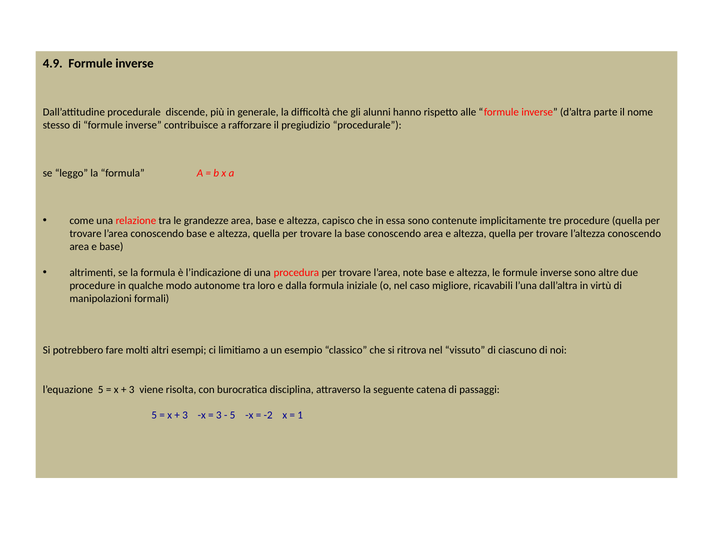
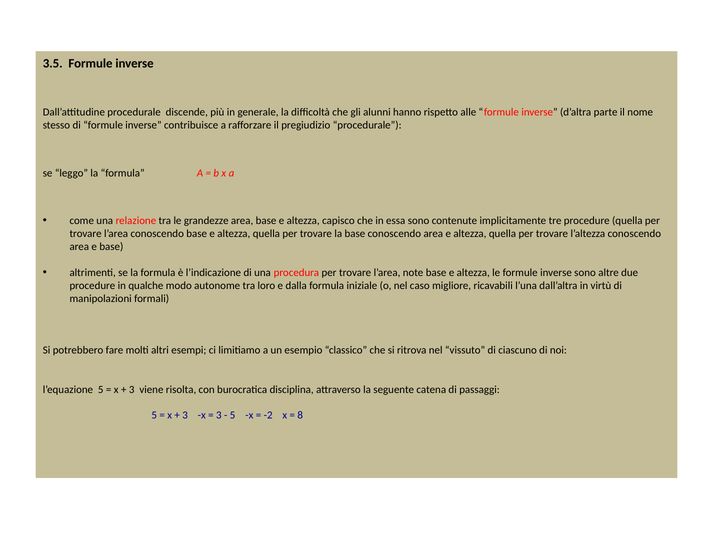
4.9: 4.9 -> 3.5 (53, 63)
1: 1 -> 8 (300, 415)
